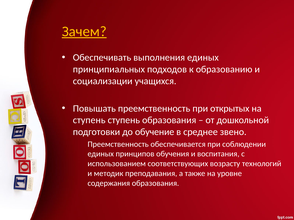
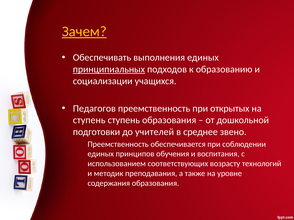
принципиальных underline: none -> present (109, 69)
Повышать: Повышать -> Педагогов (94, 109)
обучение: обучение -> учителей (155, 132)
